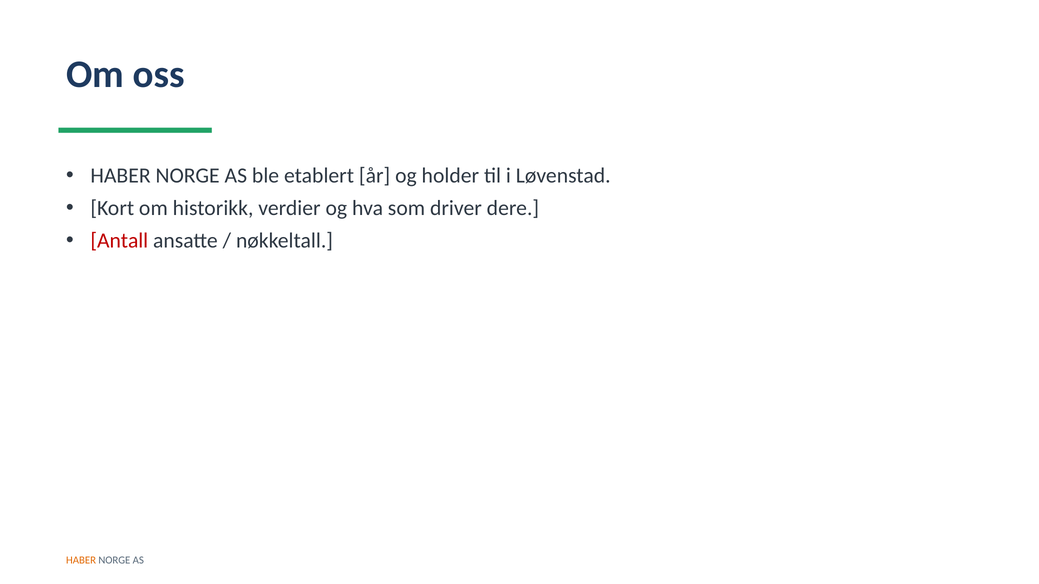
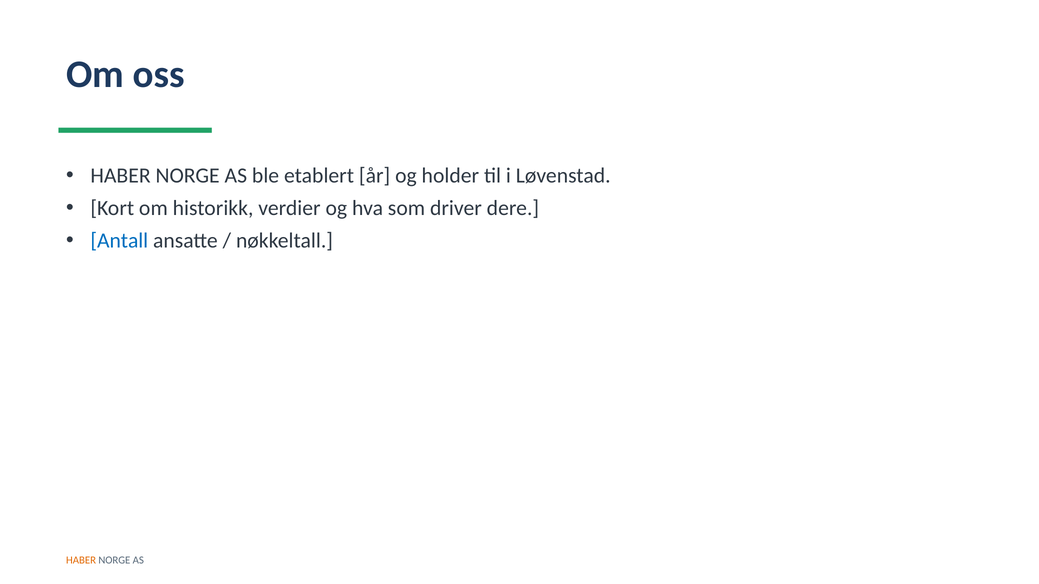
Antall colour: red -> blue (119, 241)
